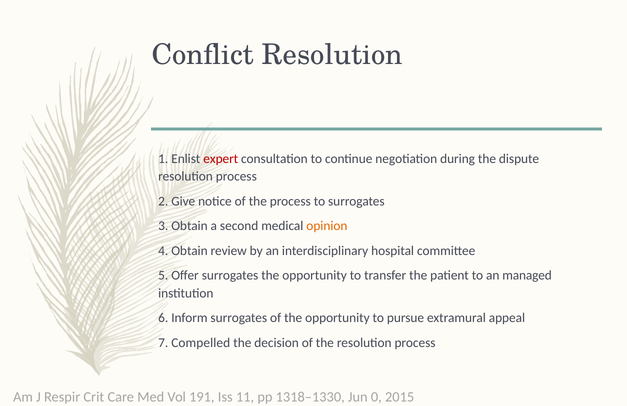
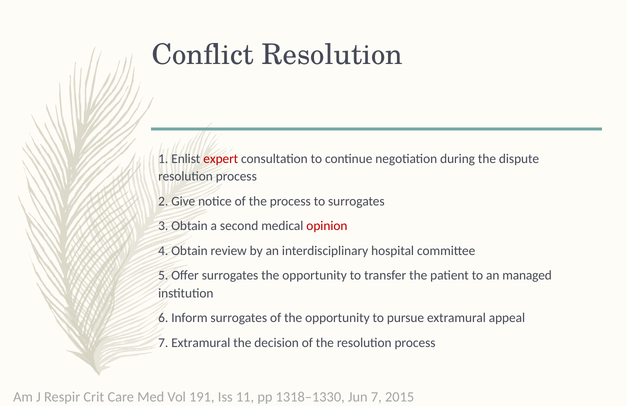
opinion colour: orange -> red (327, 226)
7 Compelled: Compelled -> Extramural (201, 343)
Jun 0: 0 -> 7 (376, 397)
